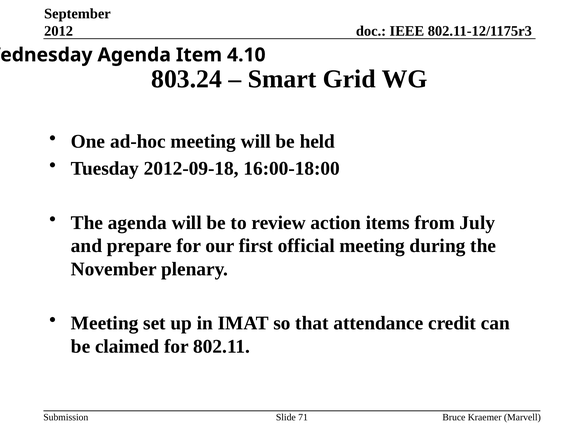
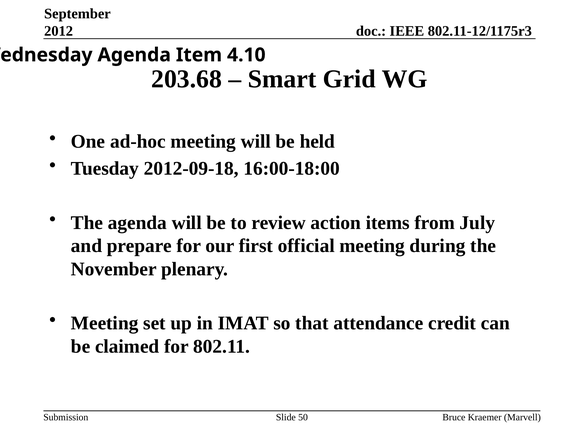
803.24: 803.24 -> 203.68 (187, 79)
71: 71 -> 50 (303, 416)
